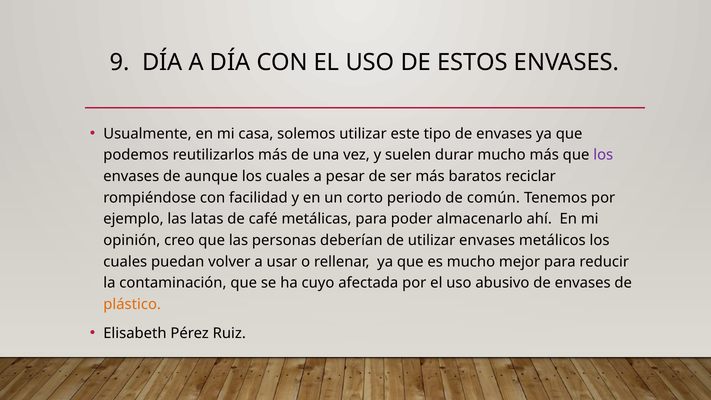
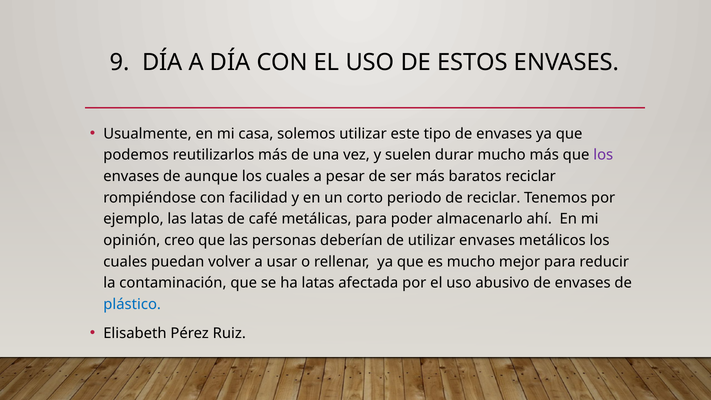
de común: común -> reciclar (494, 198)
ha cuyo: cuyo -> latas (318, 283)
plástico colour: orange -> blue (132, 304)
